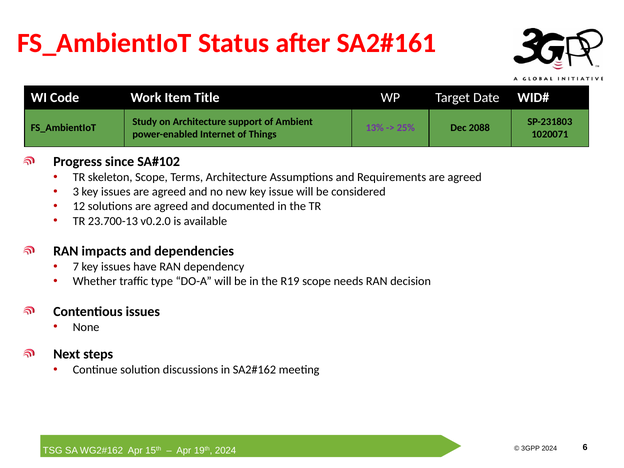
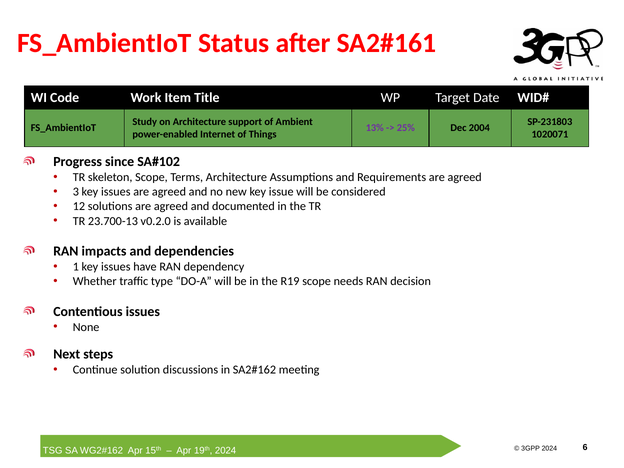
2088: 2088 -> 2004 (479, 128)
7: 7 -> 1 (76, 267)
